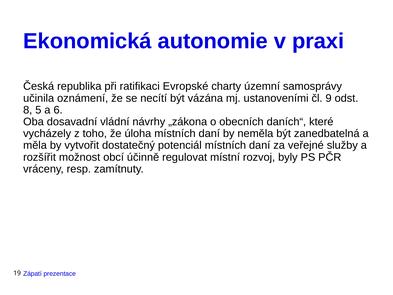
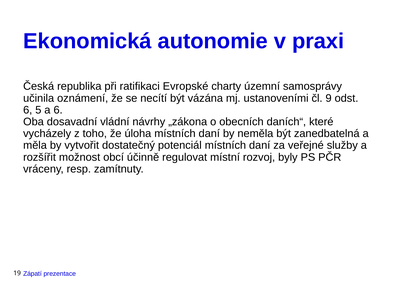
8: 8 -> 6 (28, 110)
